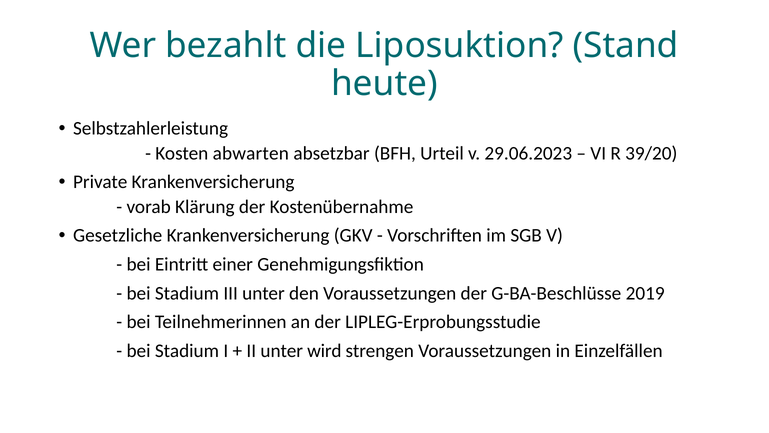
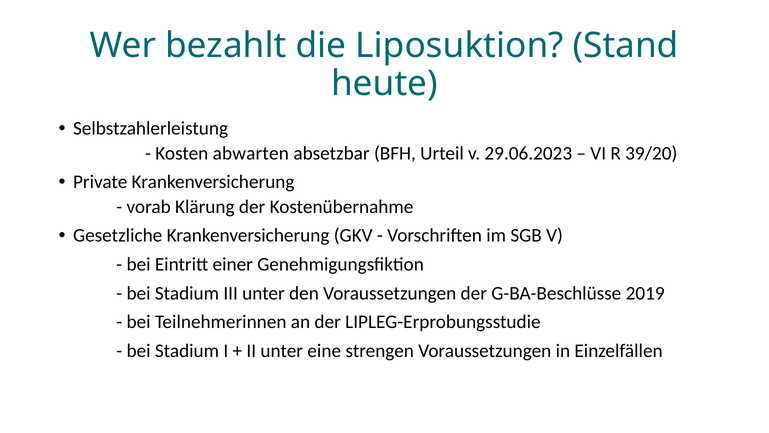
wird: wird -> eine (324, 350)
